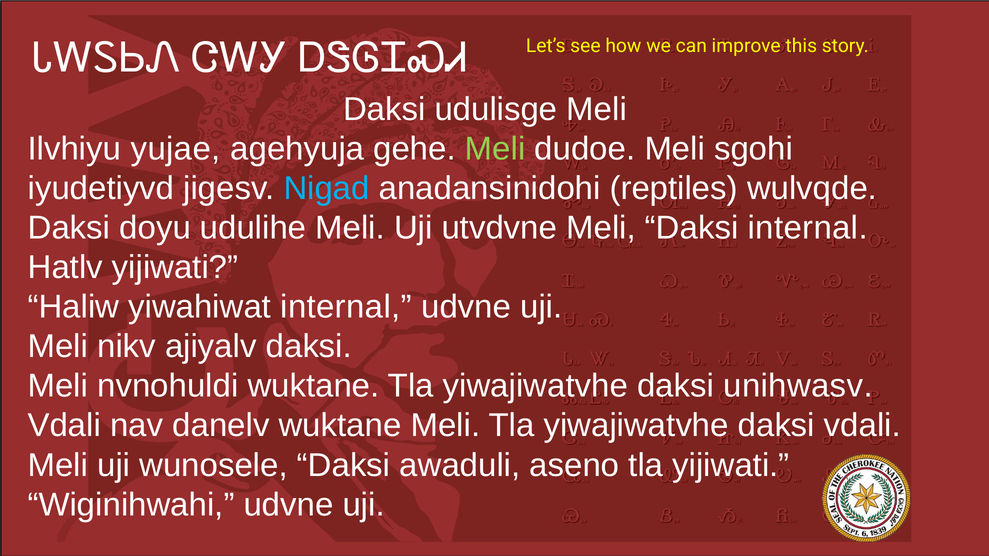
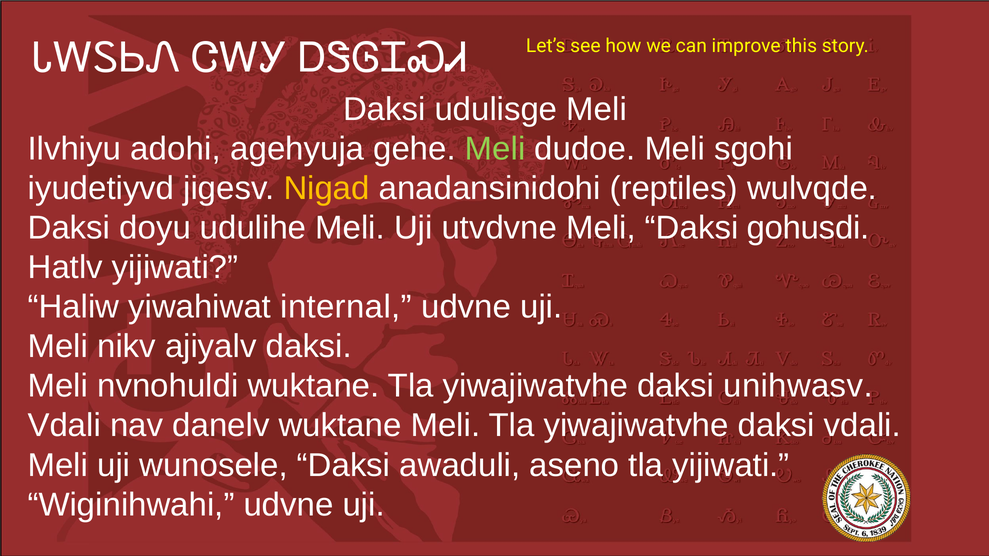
yujae: yujae -> adohi (176, 149)
Nigad colour: light blue -> yellow (327, 189)
Daksi internal: internal -> gohusdi (808, 228)
